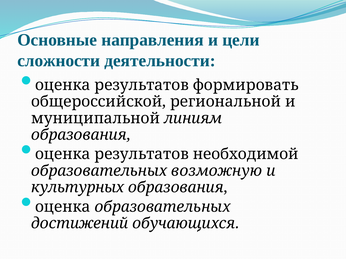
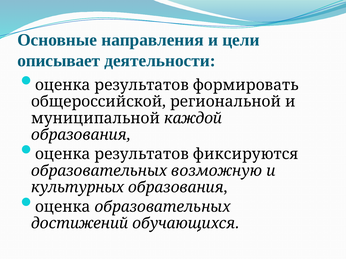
сложности: сложности -> описывает (59, 61)
линиям: линиям -> каждой (193, 118)
необходимой: необходимой -> фиксируются (246, 154)
